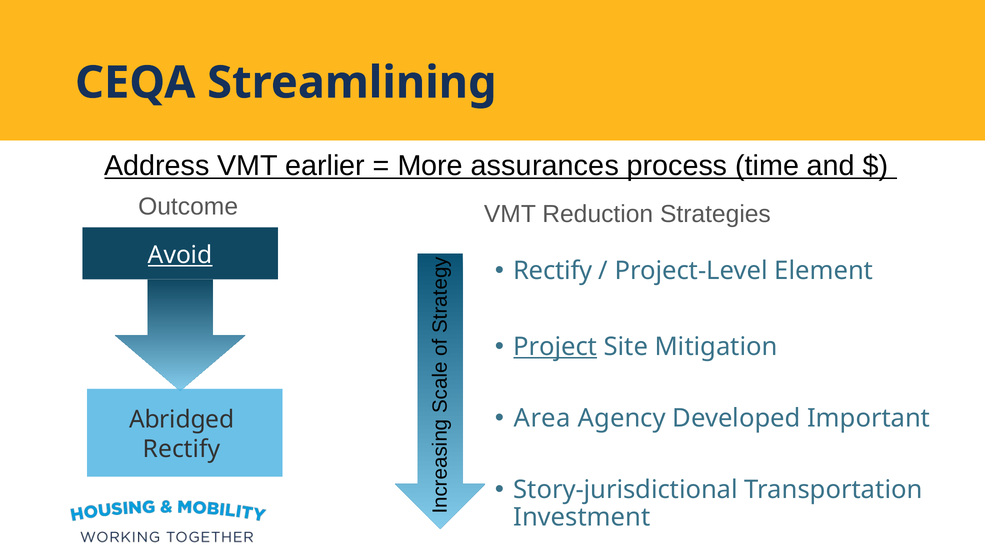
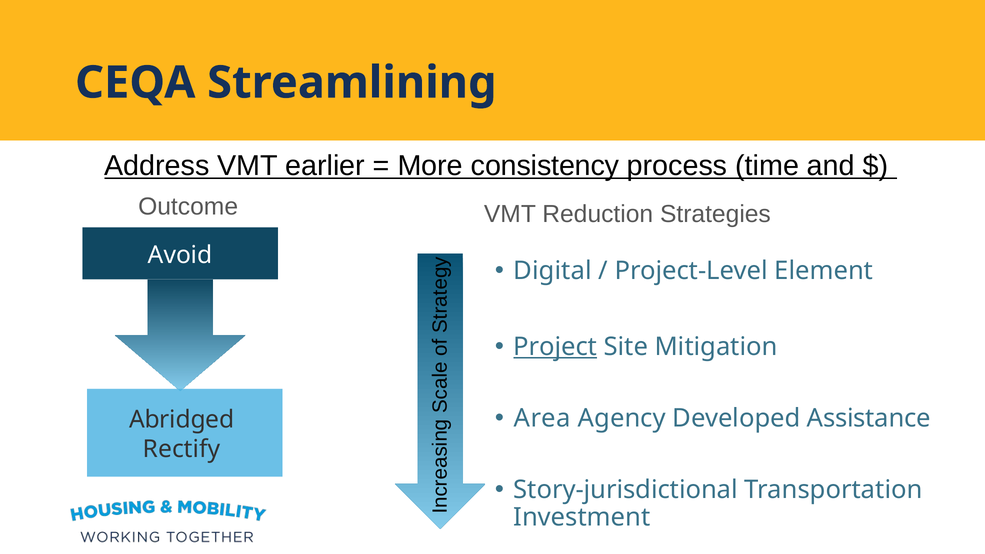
assurances: assurances -> consistency (545, 166)
Avoid underline: present -> none (180, 255)
Rectify: Rectify -> Digital (553, 271)
Important: Important -> Assistance (869, 418)
